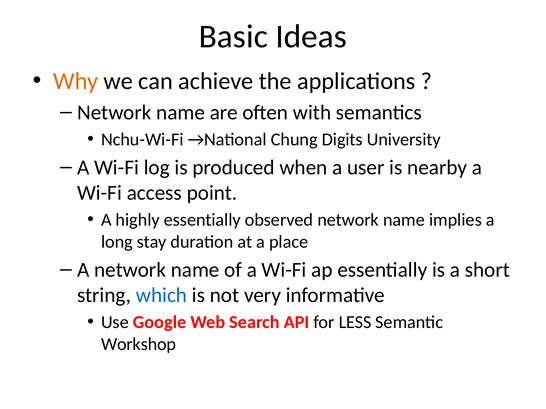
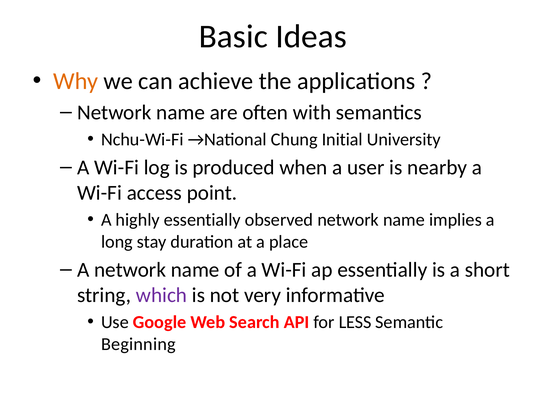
Digits: Digits -> Initial (342, 140)
which colour: blue -> purple (161, 296)
Workshop: Workshop -> Beginning (138, 344)
